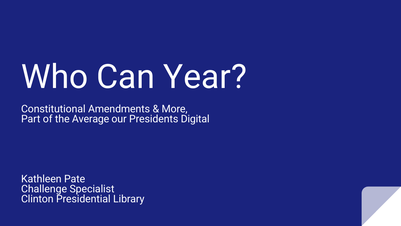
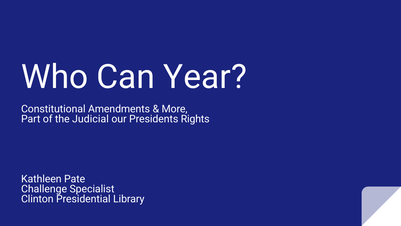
Average: Average -> Judicial (91, 119)
Digital: Digital -> Rights (195, 119)
